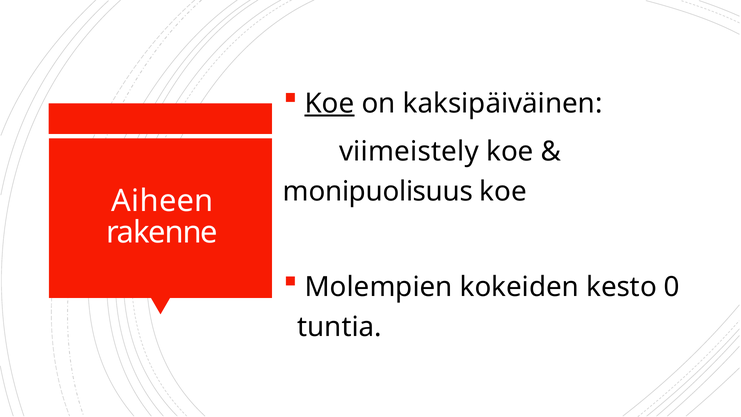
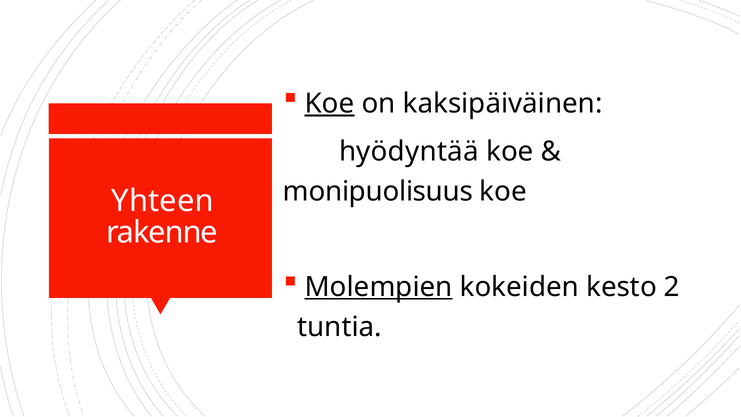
viimeistely: viimeistely -> hyödyntää (409, 151)
Aiheen: Aiheen -> Yhteen (163, 201)
Molempien underline: none -> present (379, 287)
0: 0 -> 2 (672, 287)
